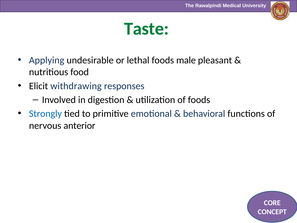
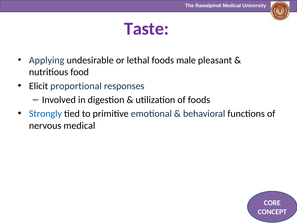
Taste colour: green -> purple (146, 29)
withdrawing: withdrawing -> proportional (76, 86)
nervous anterior: anterior -> medical (79, 125)
